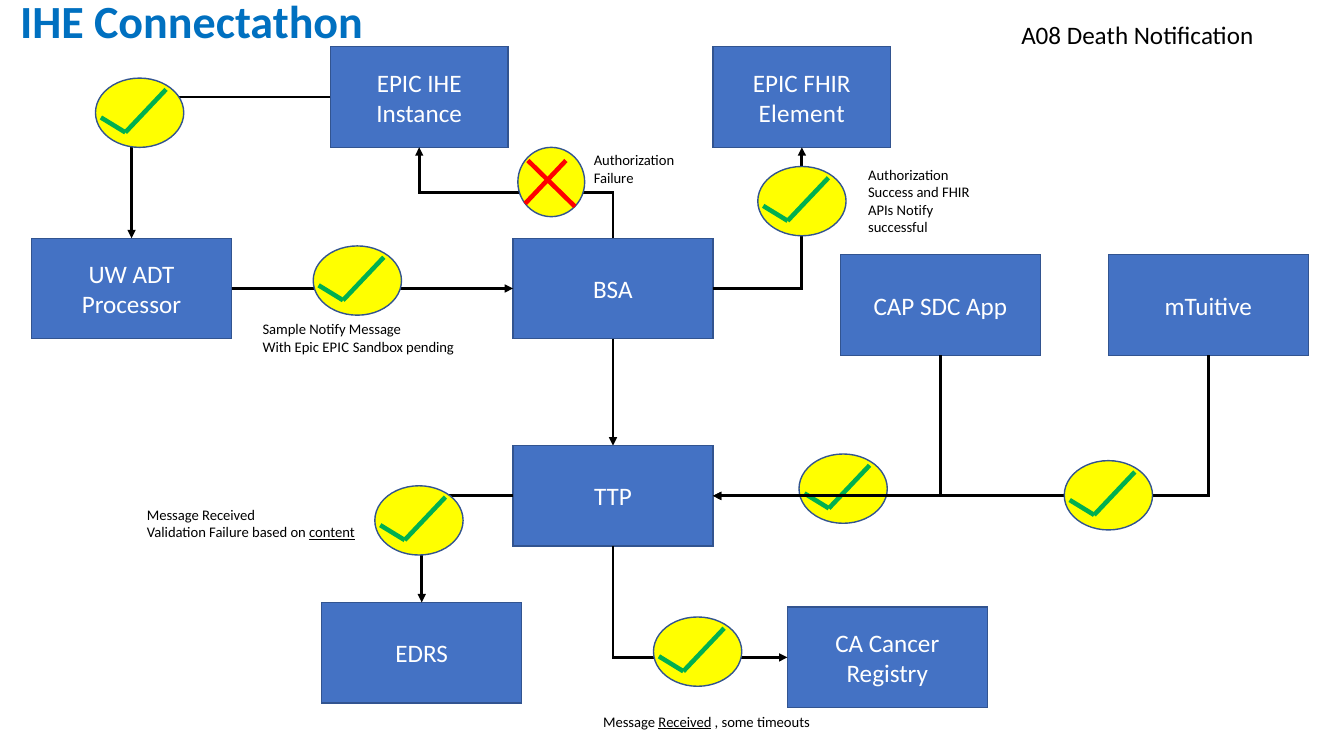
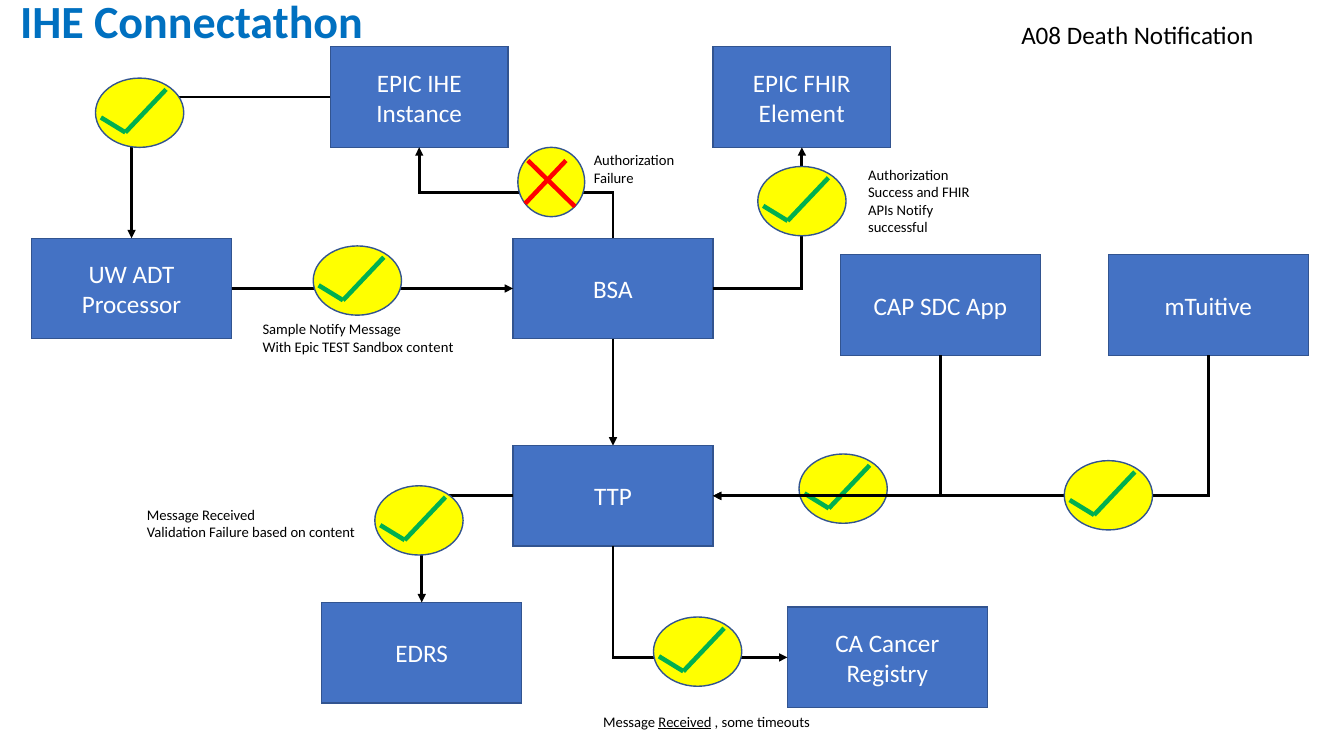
Epic EPIC: EPIC -> TEST (336, 347)
Sandbox pending: pending -> content (430, 347)
content underline: present -> none (332, 533)
